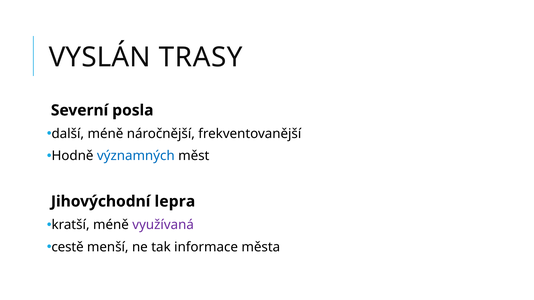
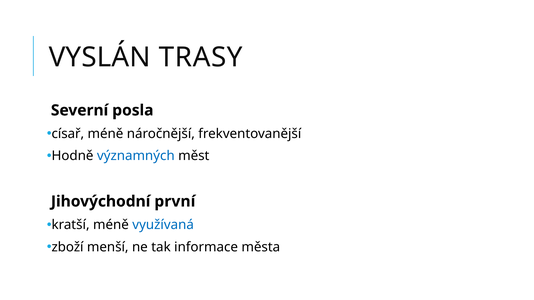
další: další -> císař (68, 134)
lepra: lepra -> první (175, 202)
využívaná colour: purple -> blue (163, 225)
cestě: cestě -> zboží (68, 247)
